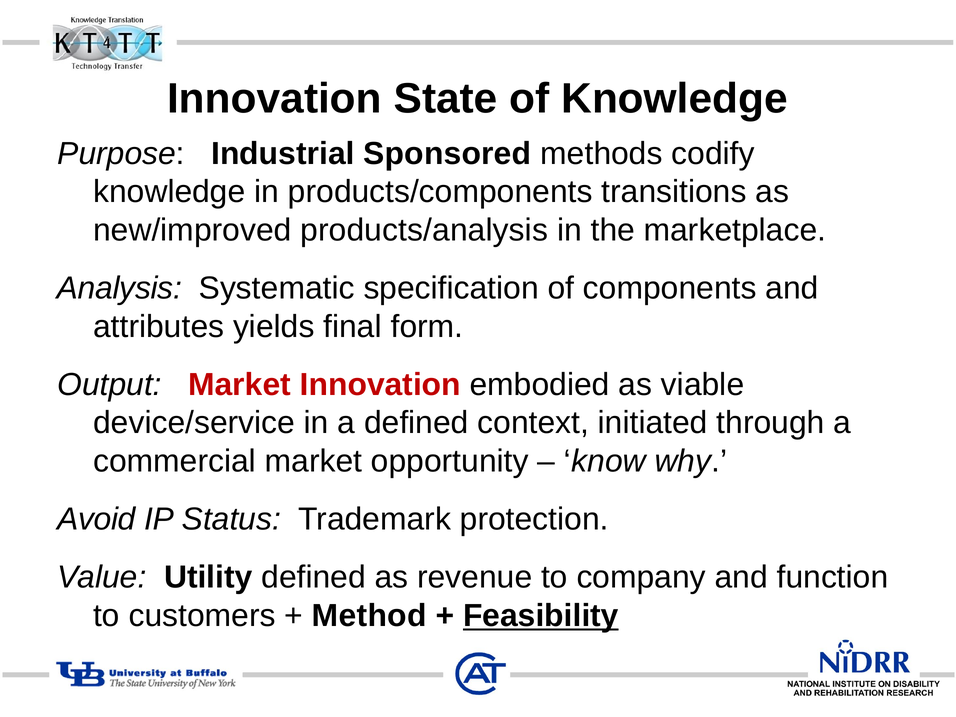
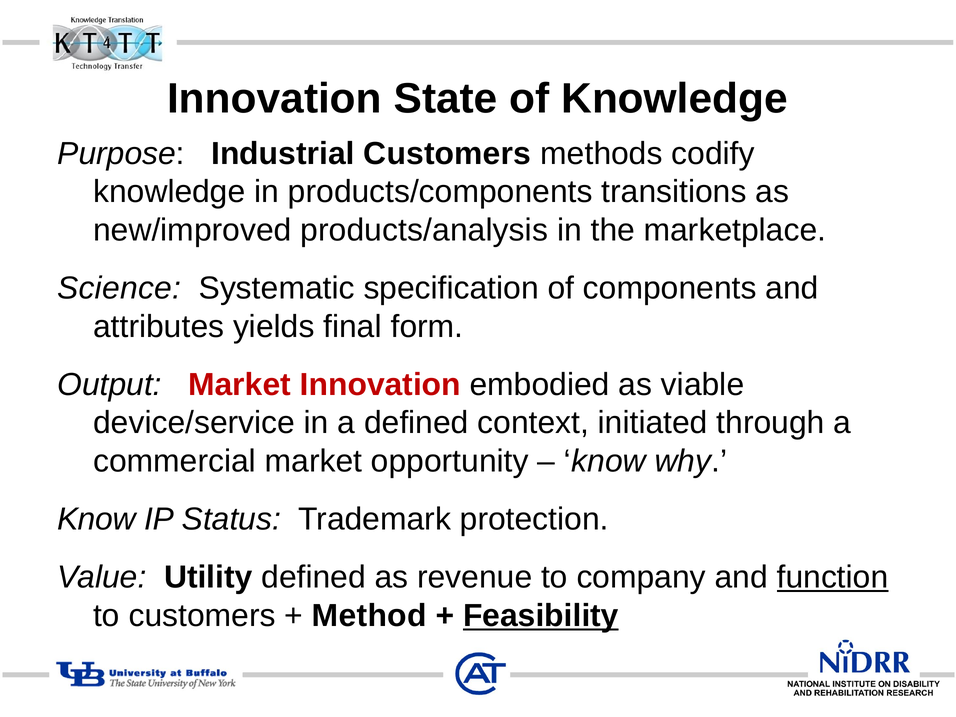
Industrial Sponsored: Sponsored -> Customers (447, 154)
Analysis: Analysis -> Science (119, 288)
Avoid: Avoid -> Know (96, 519)
function underline: none -> present (833, 577)
